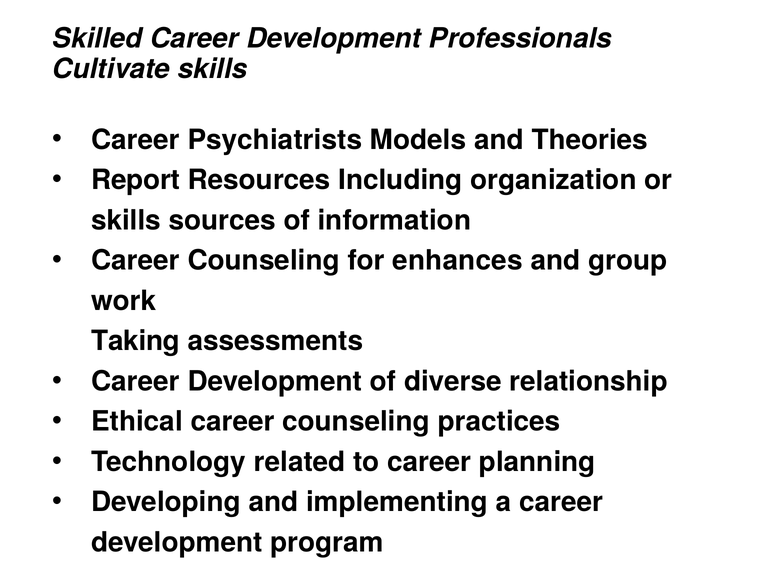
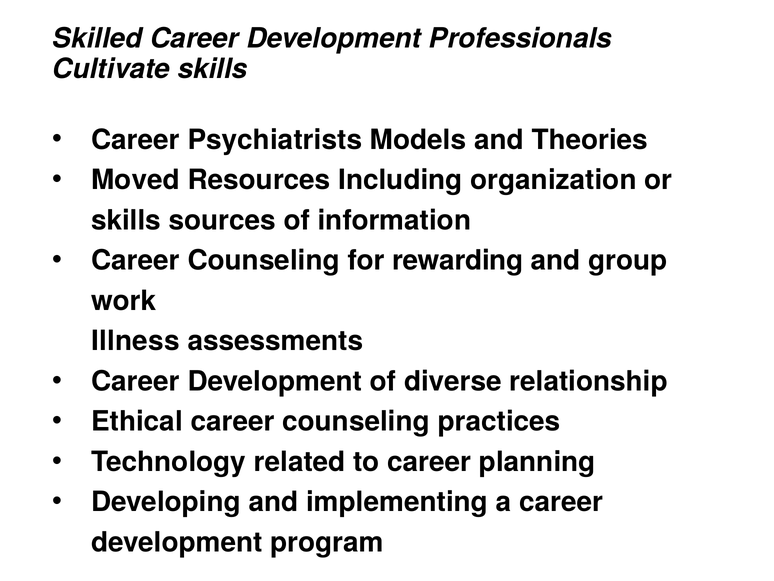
Report: Report -> Moved (135, 180)
enhances: enhances -> rewarding (458, 260)
Taking: Taking -> Illness (135, 341)
